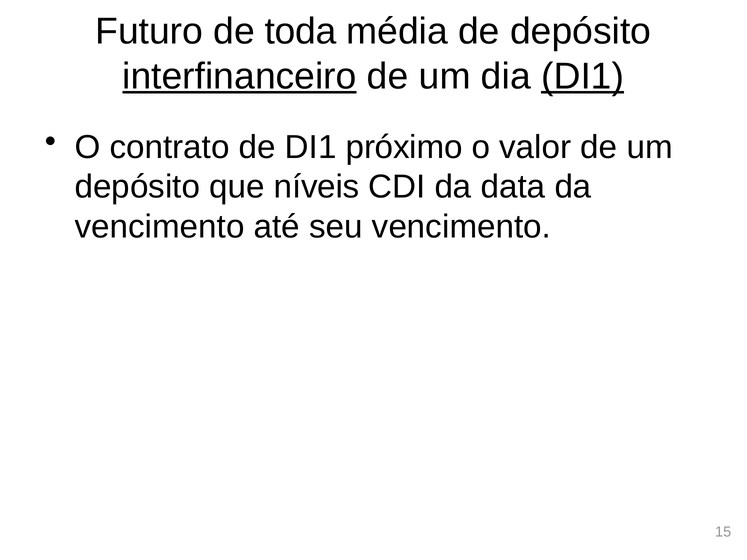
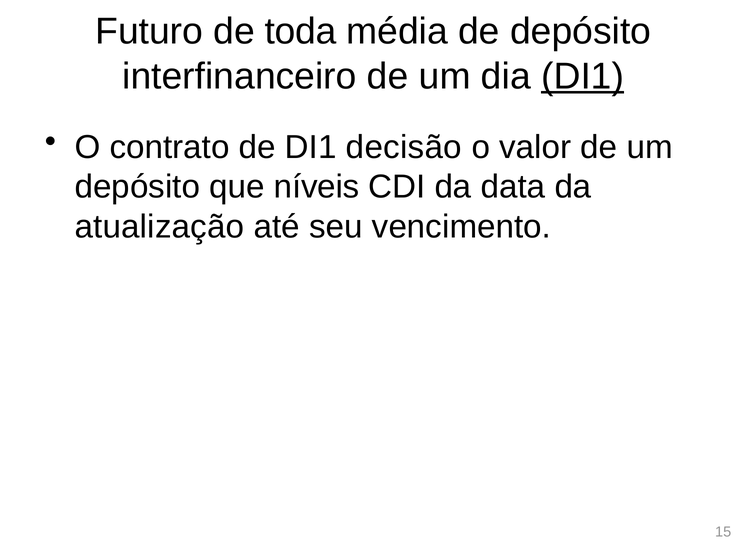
interfinanceiro underline: present -> none (239, 76)
próximo: próximo -> decisão (404, 147)
vencimento: vencimento -> atualização (160, 227)
